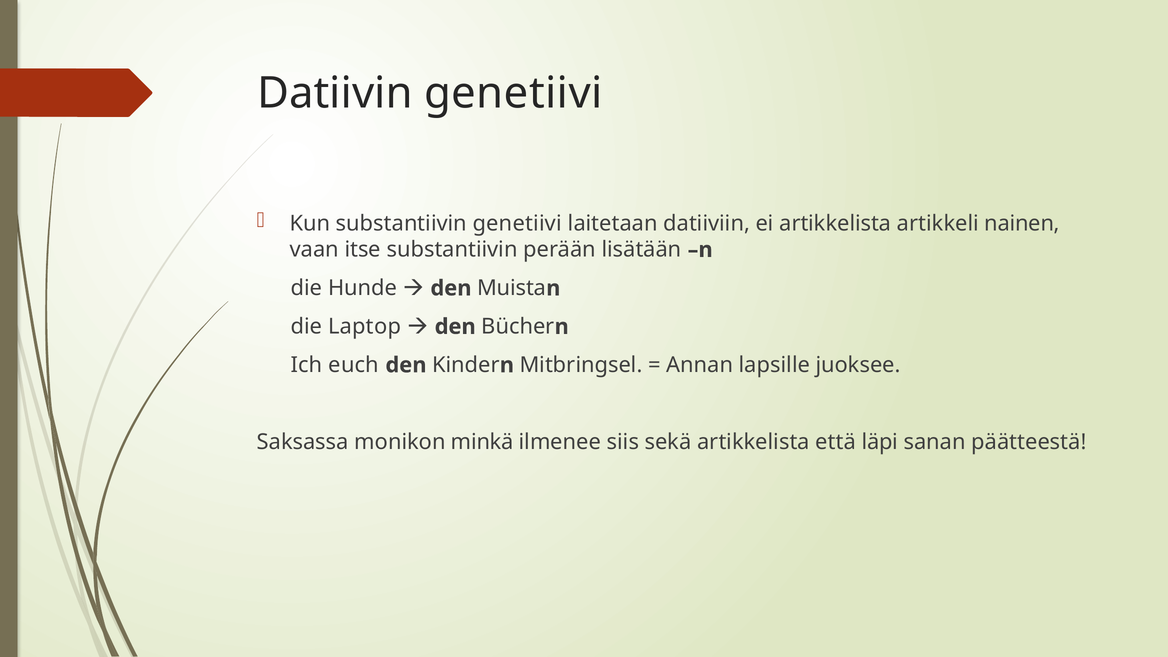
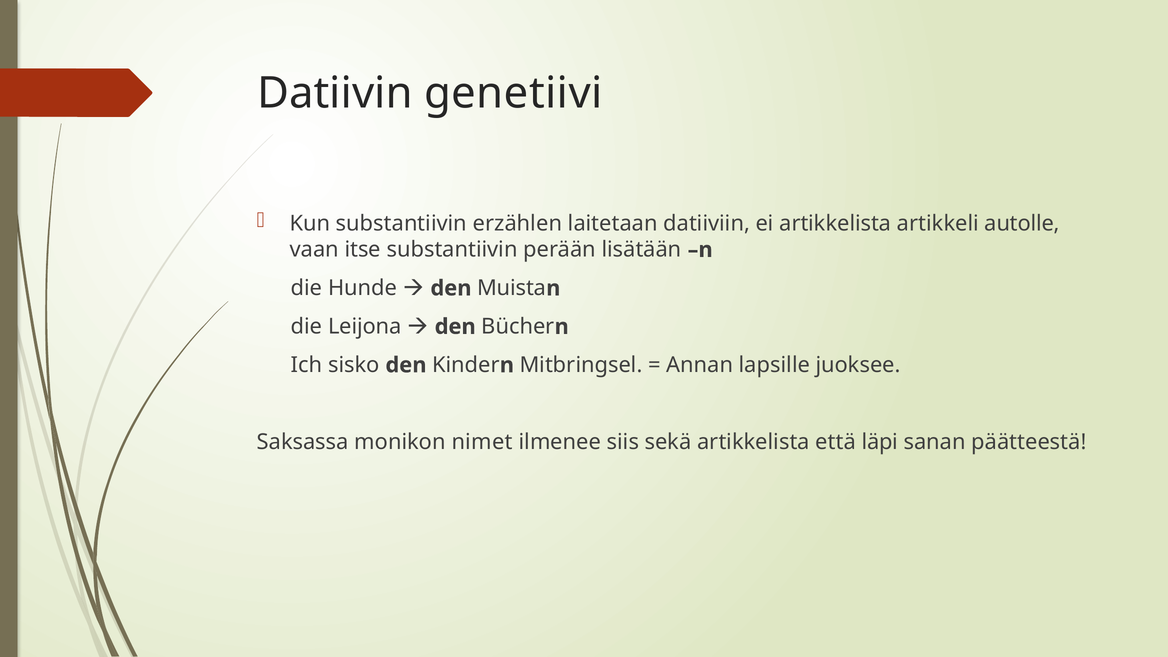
substantiivin genetiivi: genetiivi -> erzählen (517, 223)
nainen: nainen -> autolle (1022, 223)
Laptop: Laptop -> Leijona (365, 327)
euch: euch -> sisko (354, 365)
minkä: minkä -> nimet (482, 442)
